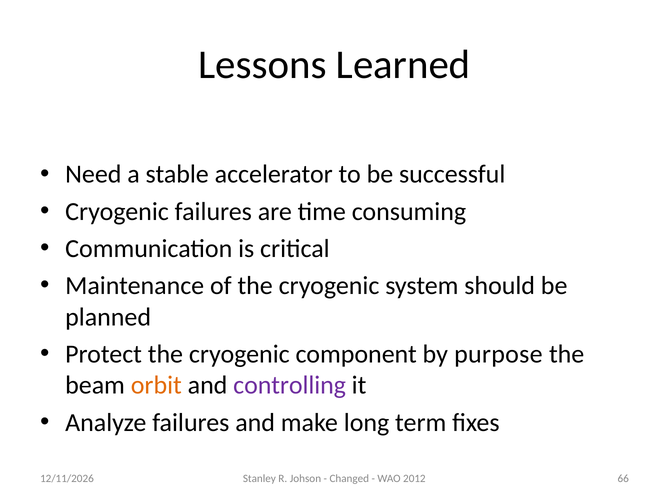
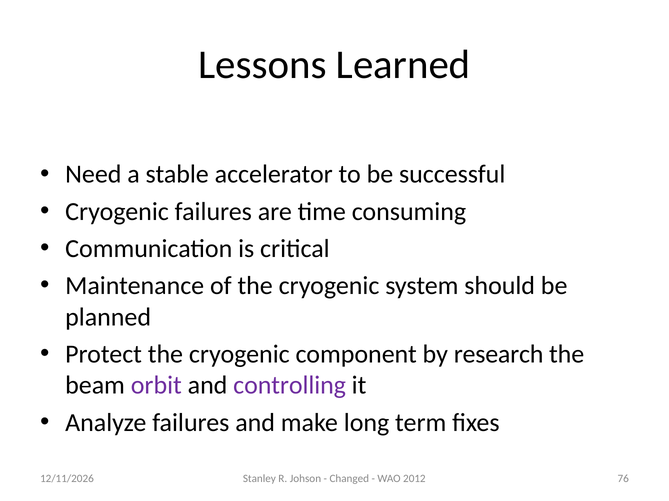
purpose: purpose -> research (499, 355)
orbit colour: orange -> purple (156, 386)
66: 66 -> 76 (623, 479)
